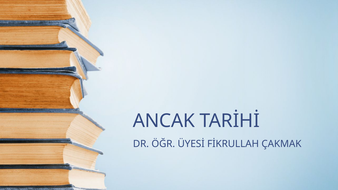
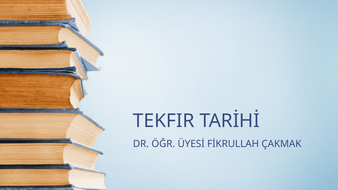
ANCAK: ANCAK -> TEKFIR (164, 121)
